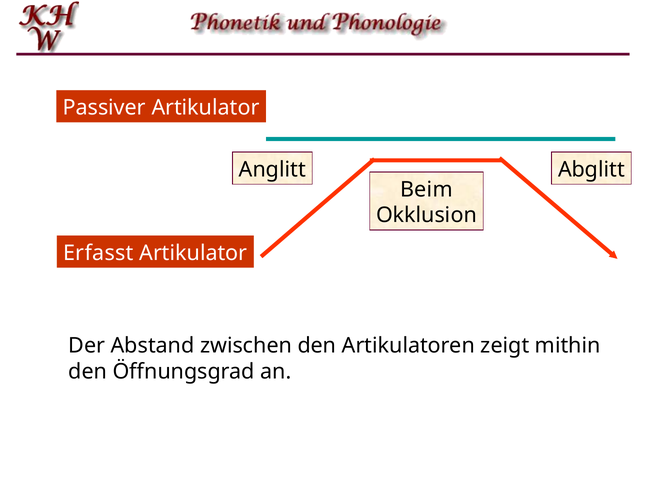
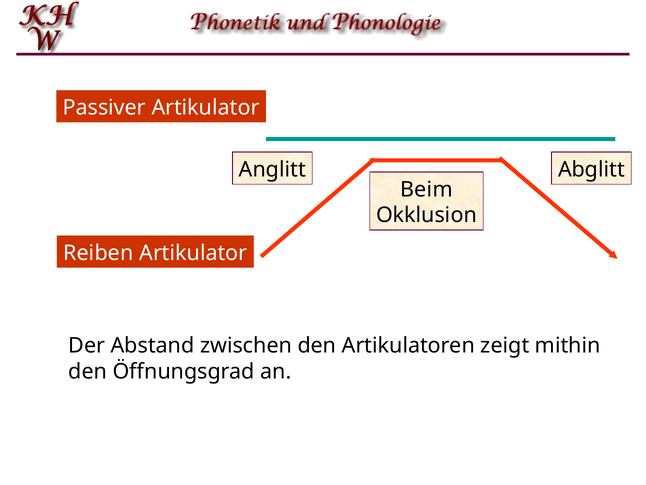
Erfasst: Erfasst -> Reiben (98, 253)
